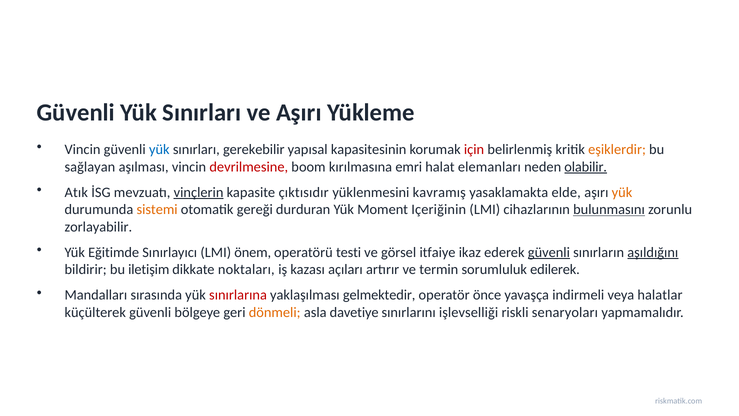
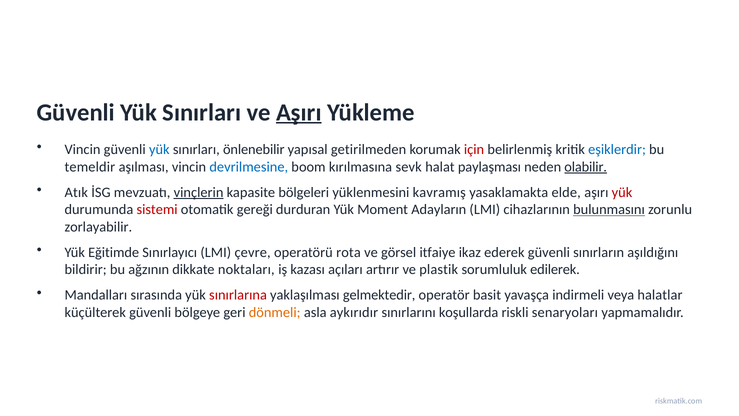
Aşırı underline: none -> present (299, 112)
gerekebilir: gerekebilir -> önlenebilir (254, 149)
kapasitesinin: kapasitesinin -> getirilmeden (369, 149)
eşiklerdir colour: orange -> blue (617, 149)
sağlayan: sağlayan -> temeldir (90, 167)
devrilmesine colour: red -> blue (249, 167)
emri: emri -> sevk (409, 167)
elemanları: elemanları -> paylaşması (489, 167)
çıktısıdır: çıktısıdır -> bölgeleri (304, 192)
yük colour: orange -> red (622, 192)
sistemi colour: orange -> red (157, 209)
Içeriğinin: Içeriğinin -> Adayların (439, 209)
önem: önem -> çevre (253, 252)
testi: testi -> rota (348, 252)
güvenli underline: present -> none (549, 252)
aşıldığını underline: present -> none (653, 252)
iletişim: iletişim -> ağzının (149, 269)
termin: termin -> plastik (439, 269)
önce: önce -> basit (487, 295)
davetiye: davetiye -> aykırıdır (354, 312)
işlevselliği: işlevselliği -> koşullarda (469, 312)
